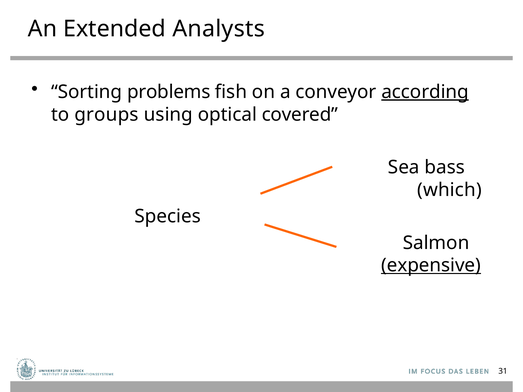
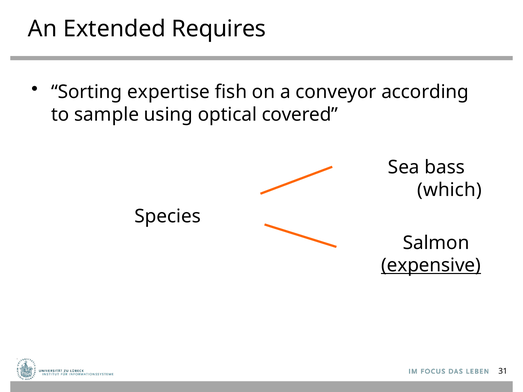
Analysts: Analysts -> Requires (219, 29)
problems: problems -> expertise (169, 92)
according underline: present -> none (425, 92)
groups: groups -> sample (107, 115)
